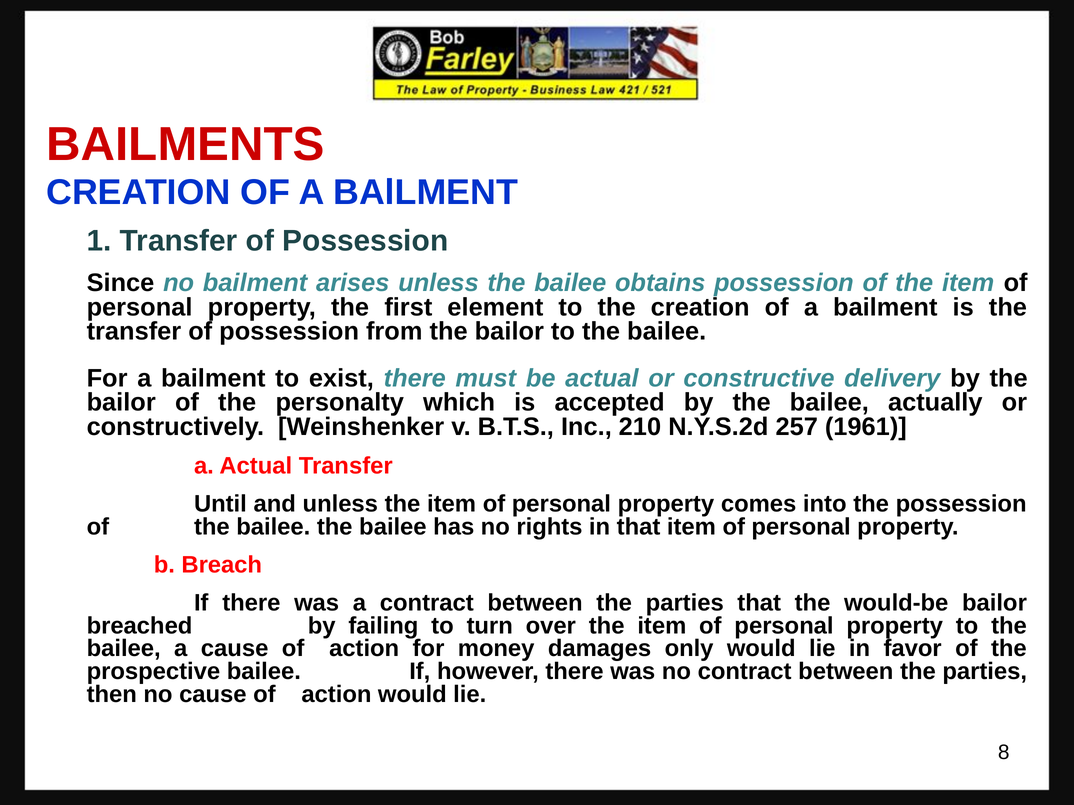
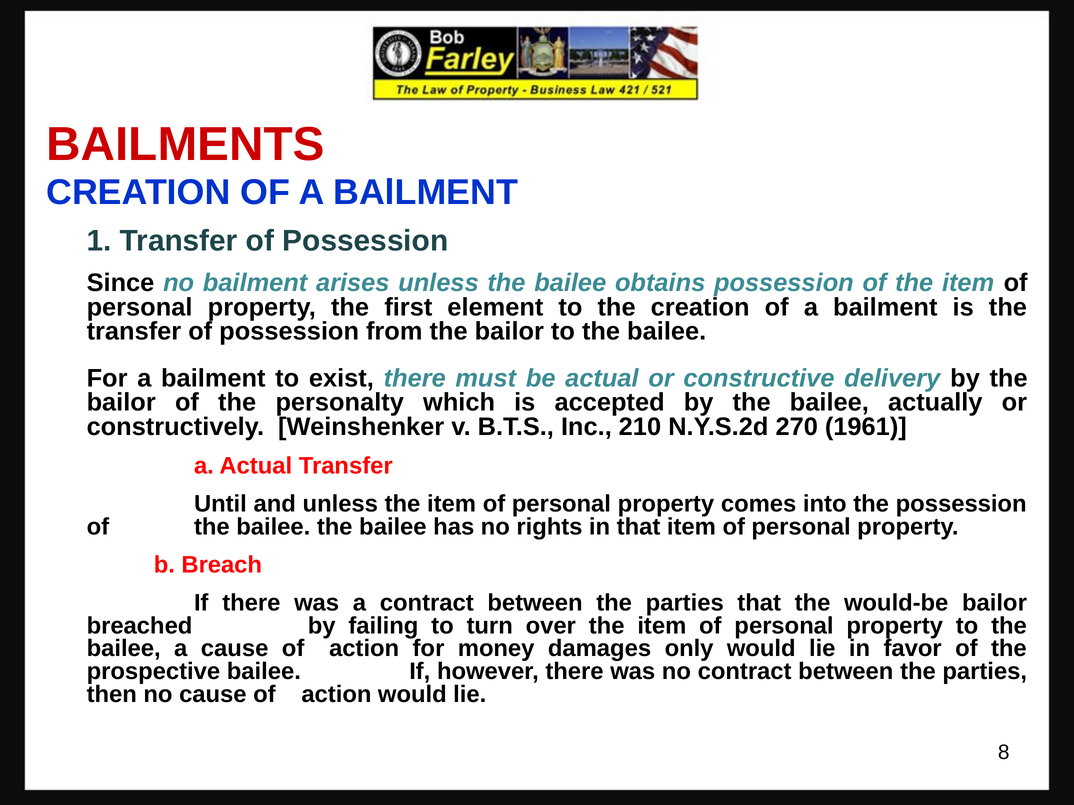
257: 257 -> 270 (797, 427)
